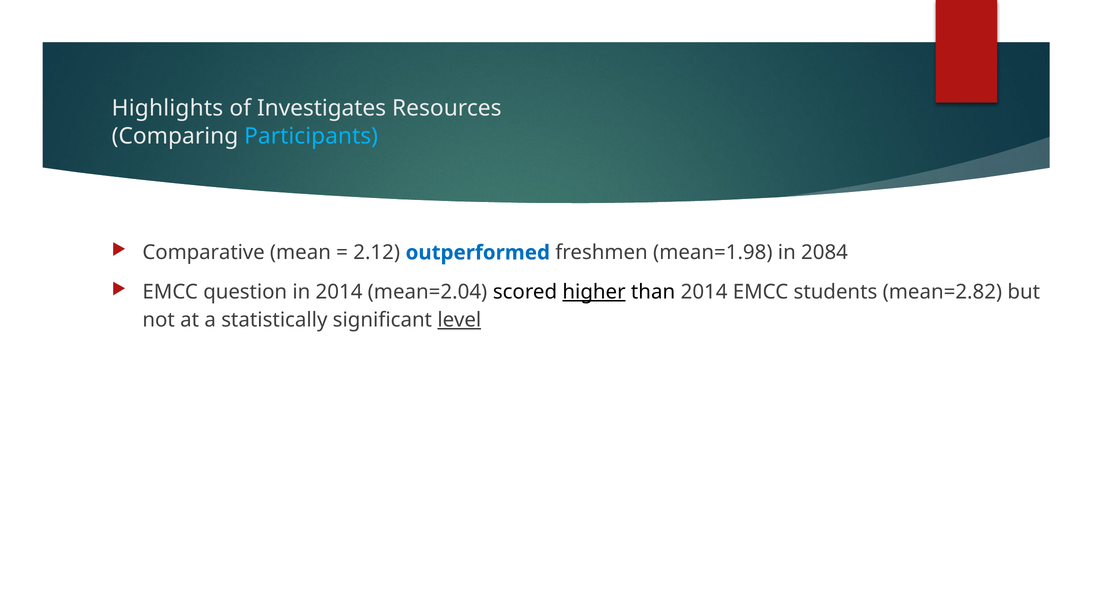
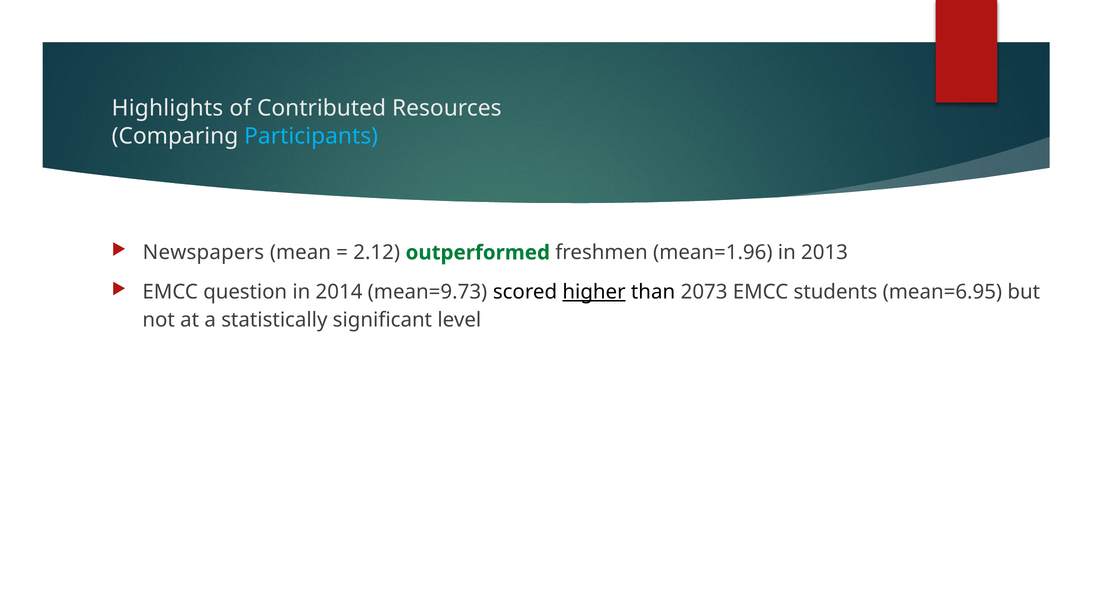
Investigates: Investigates -> Contributed (322, 108)
Comparative: Comparative -> Newspapers (203, 253)
outperformed colour: blue -> green (478, 253)
mean=1.98: mean=1.98 -> mean=1.96 (713, 253)
2084: 2084 -> 2013 (825, 253)
mean=2.04: mean=2.04 -> mean=9.73 (427, 292)
than 2014: 2014 -> 2073 (704, 292)
mean=2.82: mean=2.82 -> mean=6.95 (942, 292)
level underline: present -> none (459, 320)
